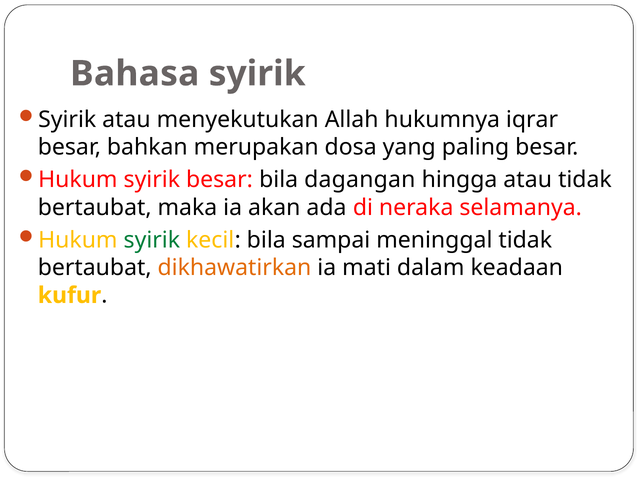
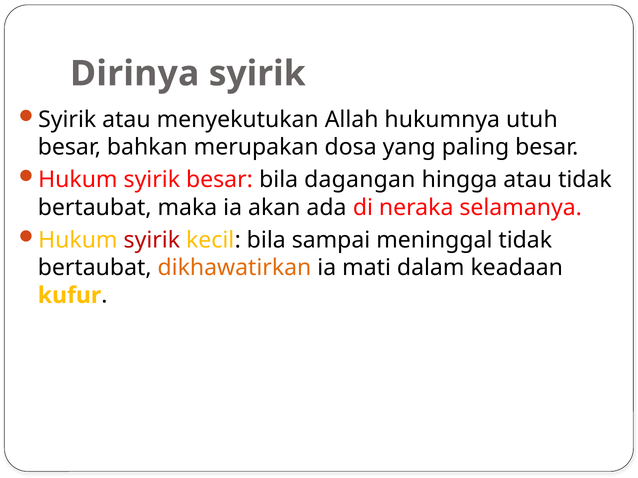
Bahasa: Bahasa -> Dirinya (135, 74)
iqrar: iqrar -> utuh (532, 120)
syirik colour: green -> red (152, 240)
